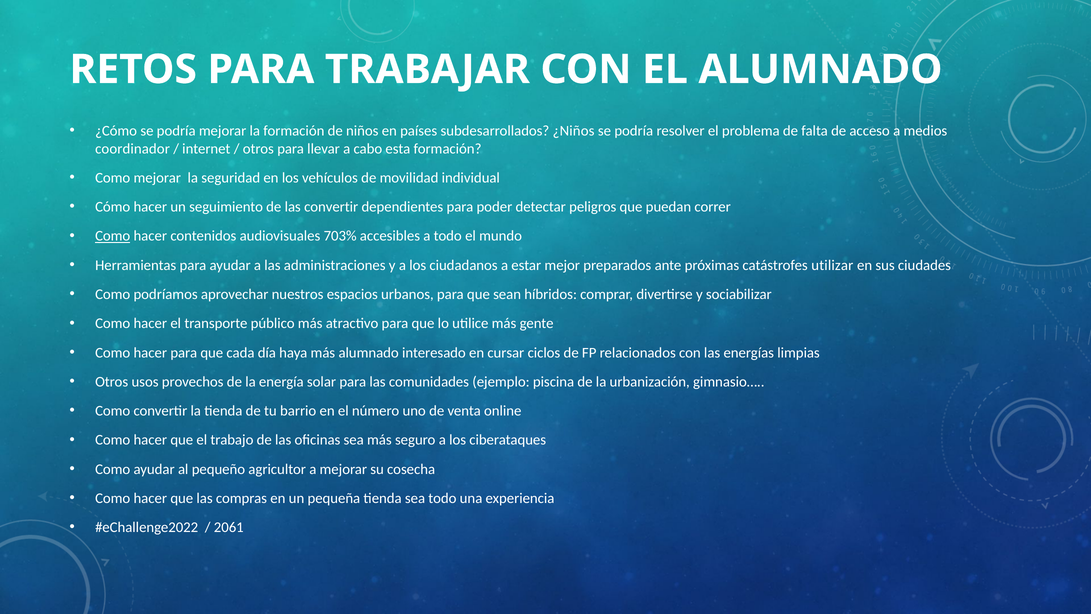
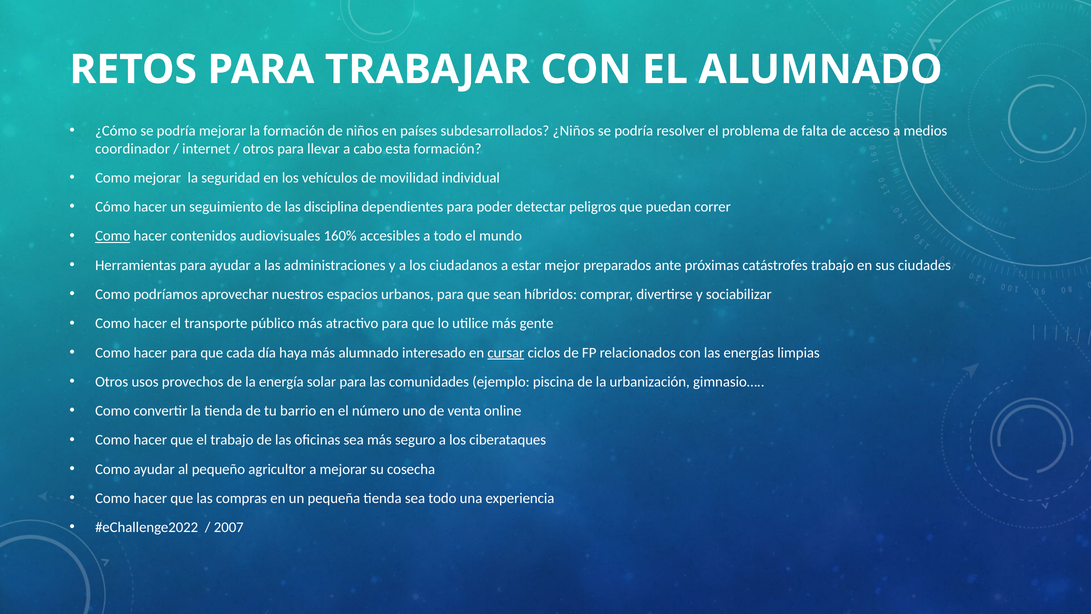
las convertir: convertir -> disciplina (331, 207)
703%: 703% -> 160% (340, 236)
catástrofes utilizar: utilizar -> trabajo (832, 265)
cursar underline: none -> present (506, 352)
2061: 2061 -> 2007 (229, 527)
